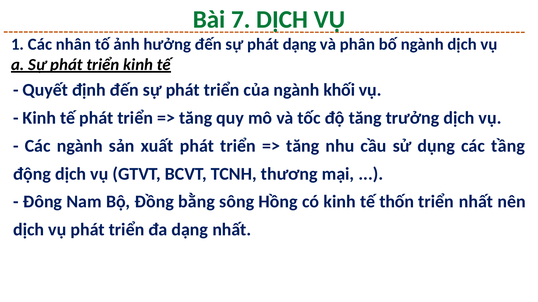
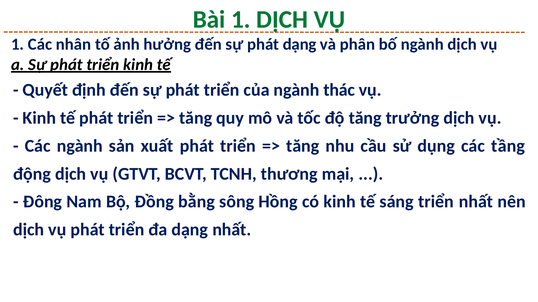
Bài 7: 7 -> 1 (241, 20)
khối: khối -> thác (339, 90)
thốn: thốn -> sáng (397, 202)
